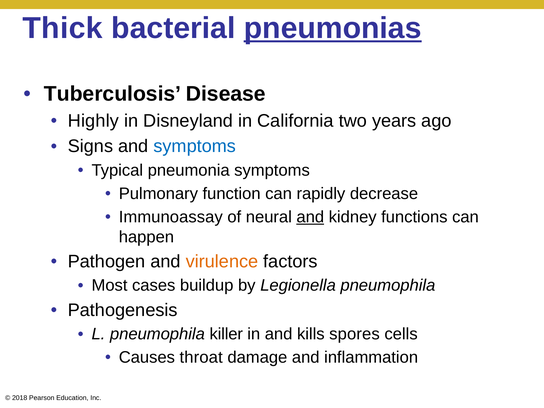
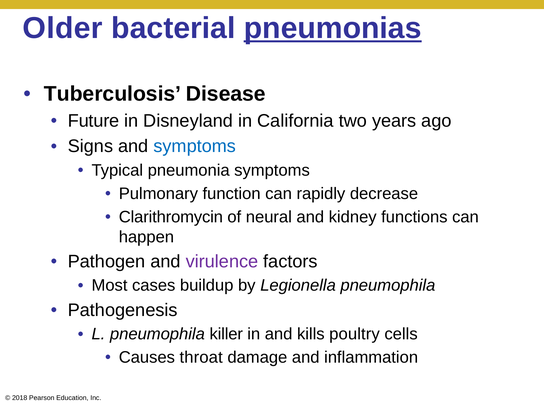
Thick: Thick -> Older (63, 28)
Highly: Highly -> Future (94, 121)
Immunoassay: Immunoassay -> Clarithromycin (171, 217)
and underline: present -> none (310, 217)
virulence colour: orange -> purple (222, 261)
spores: spores -> poultry (354, 334)
